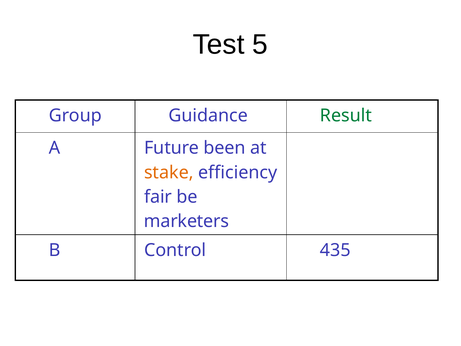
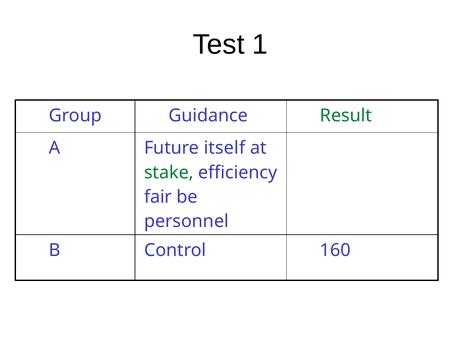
5: 5 -> 1 (260, 45)
been: been -> itself (224, 148)
stake colour: orange -> green (169, 172)
marketers: marketers -> personnel (186, 221)
435: 435 -> 160 (335, 250)
